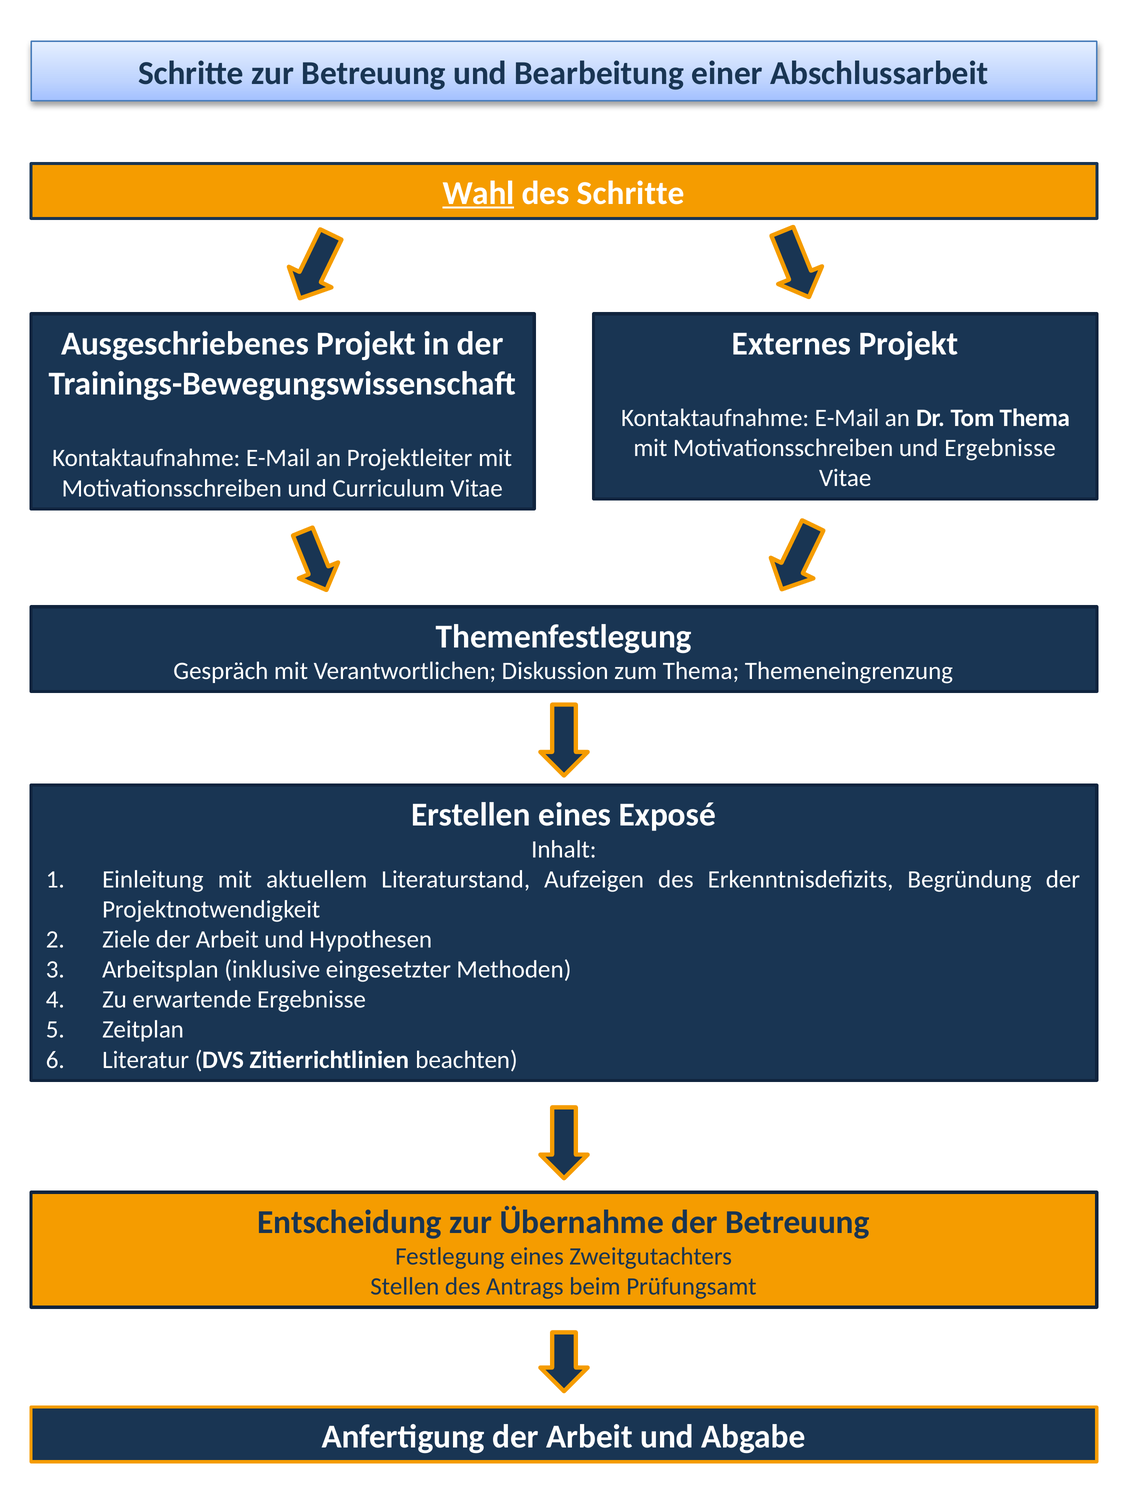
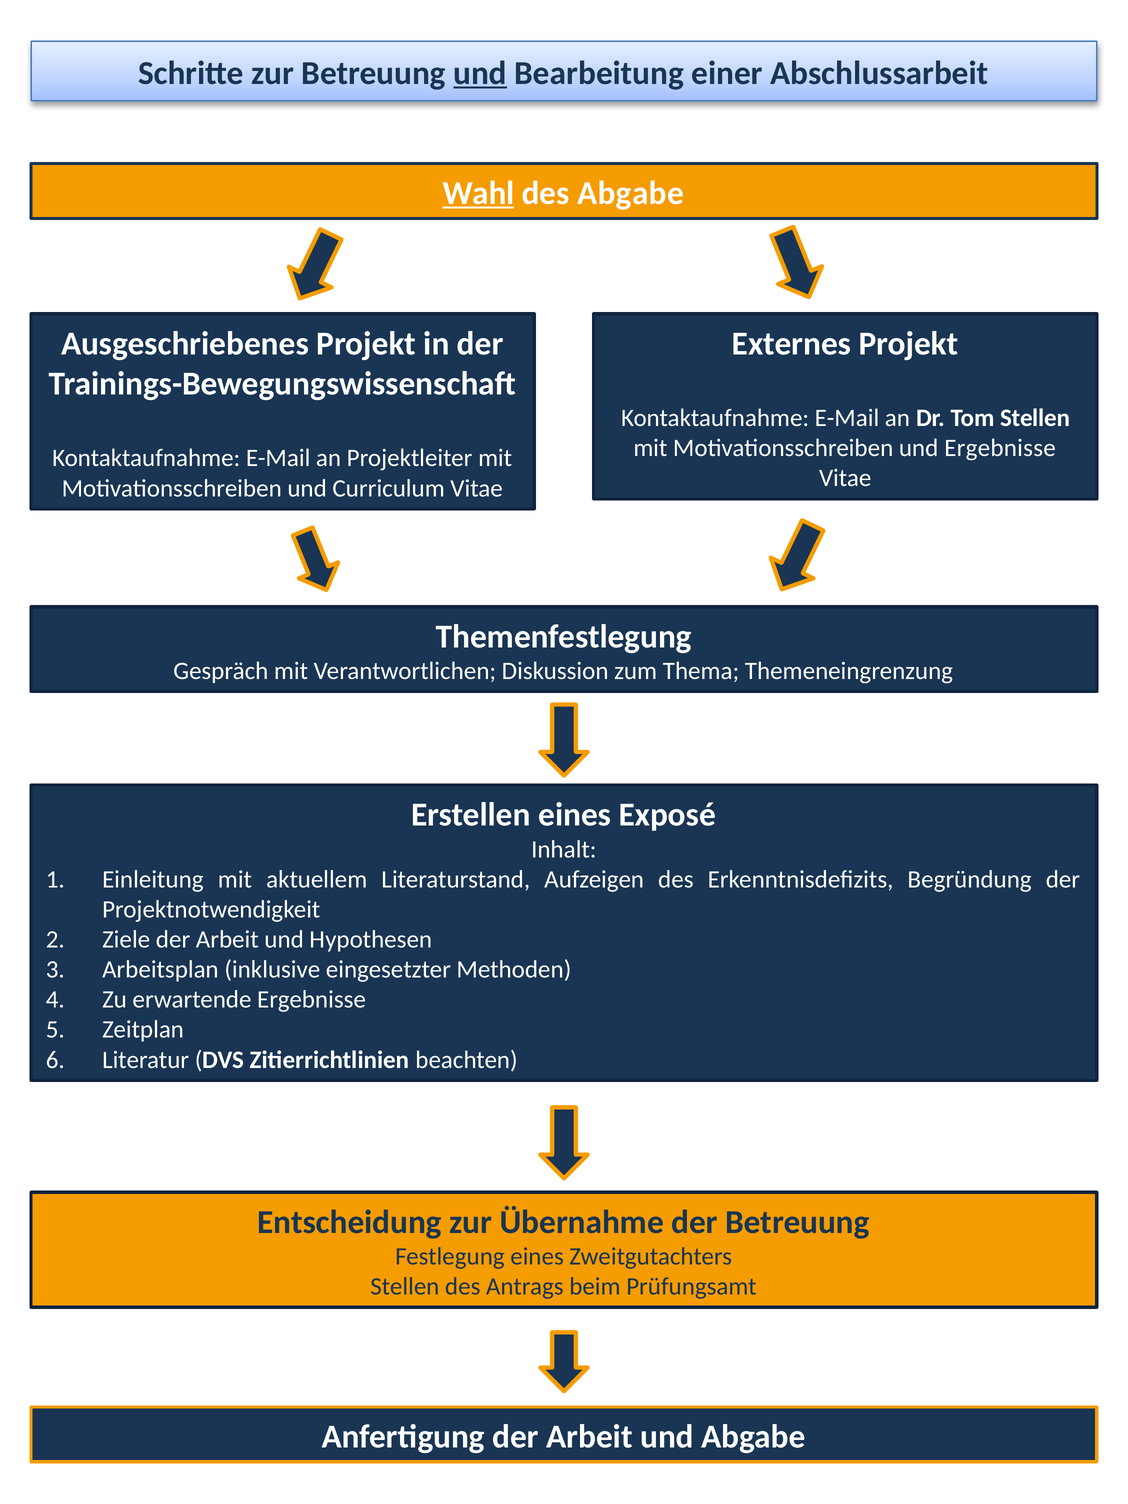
und underline: none -> present (480, 73)
des Schritte: Schritte -> Abgabe (631, 193)
Tom Thema: Thema -> Stellen (1035, 418)
